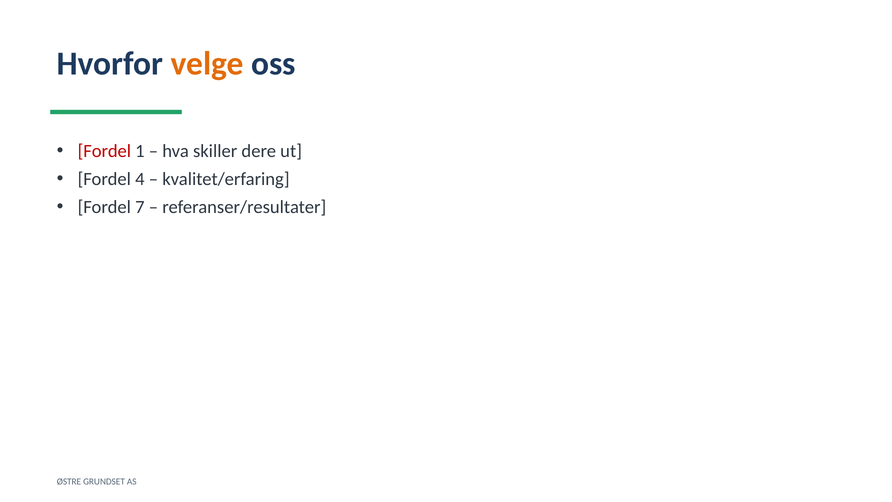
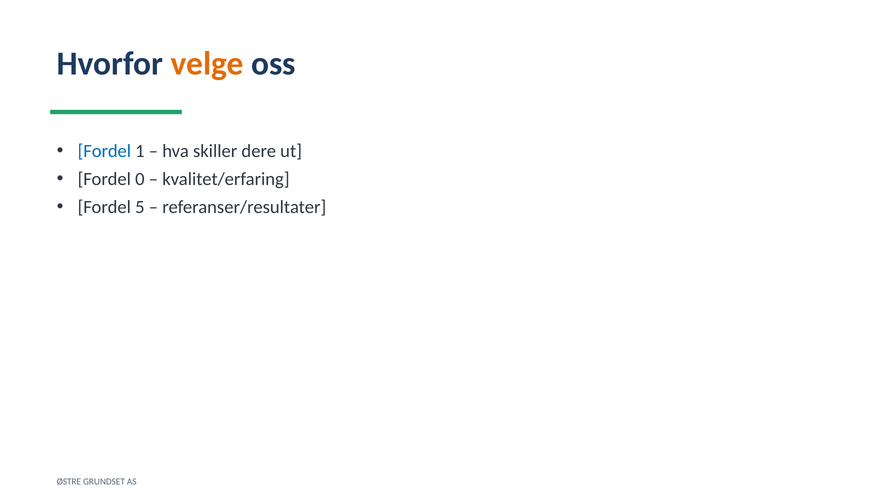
Fordel colour: red -> blue (104, 151)
4: 4 -> 0 (140, 179)
7: 7 -> 5 (140, 207)
